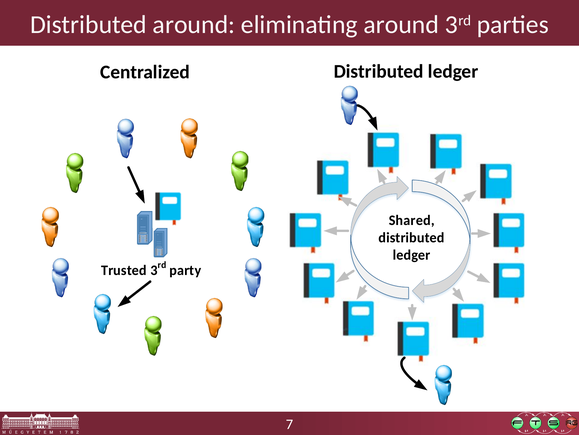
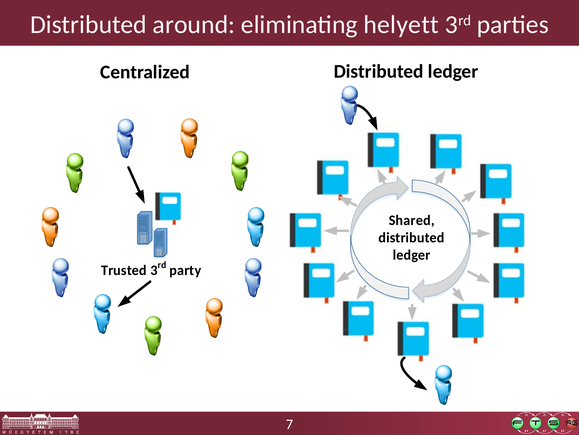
eliminating around: around -> helyett (401, 25)
